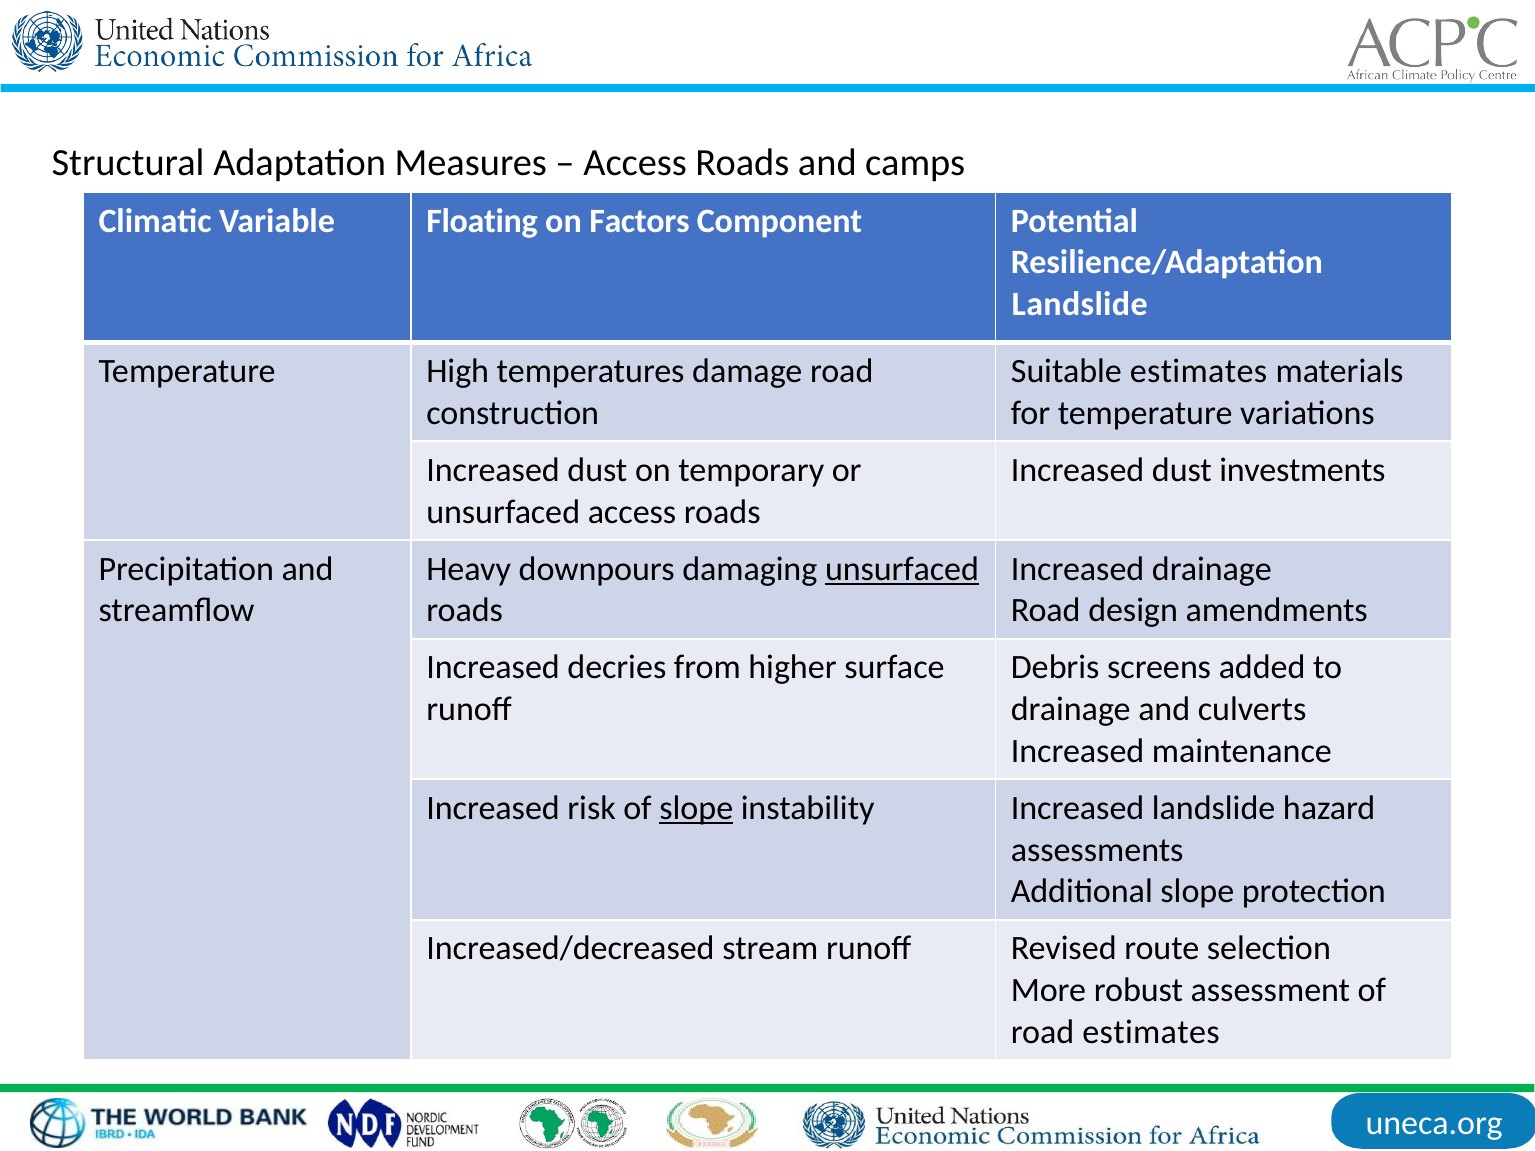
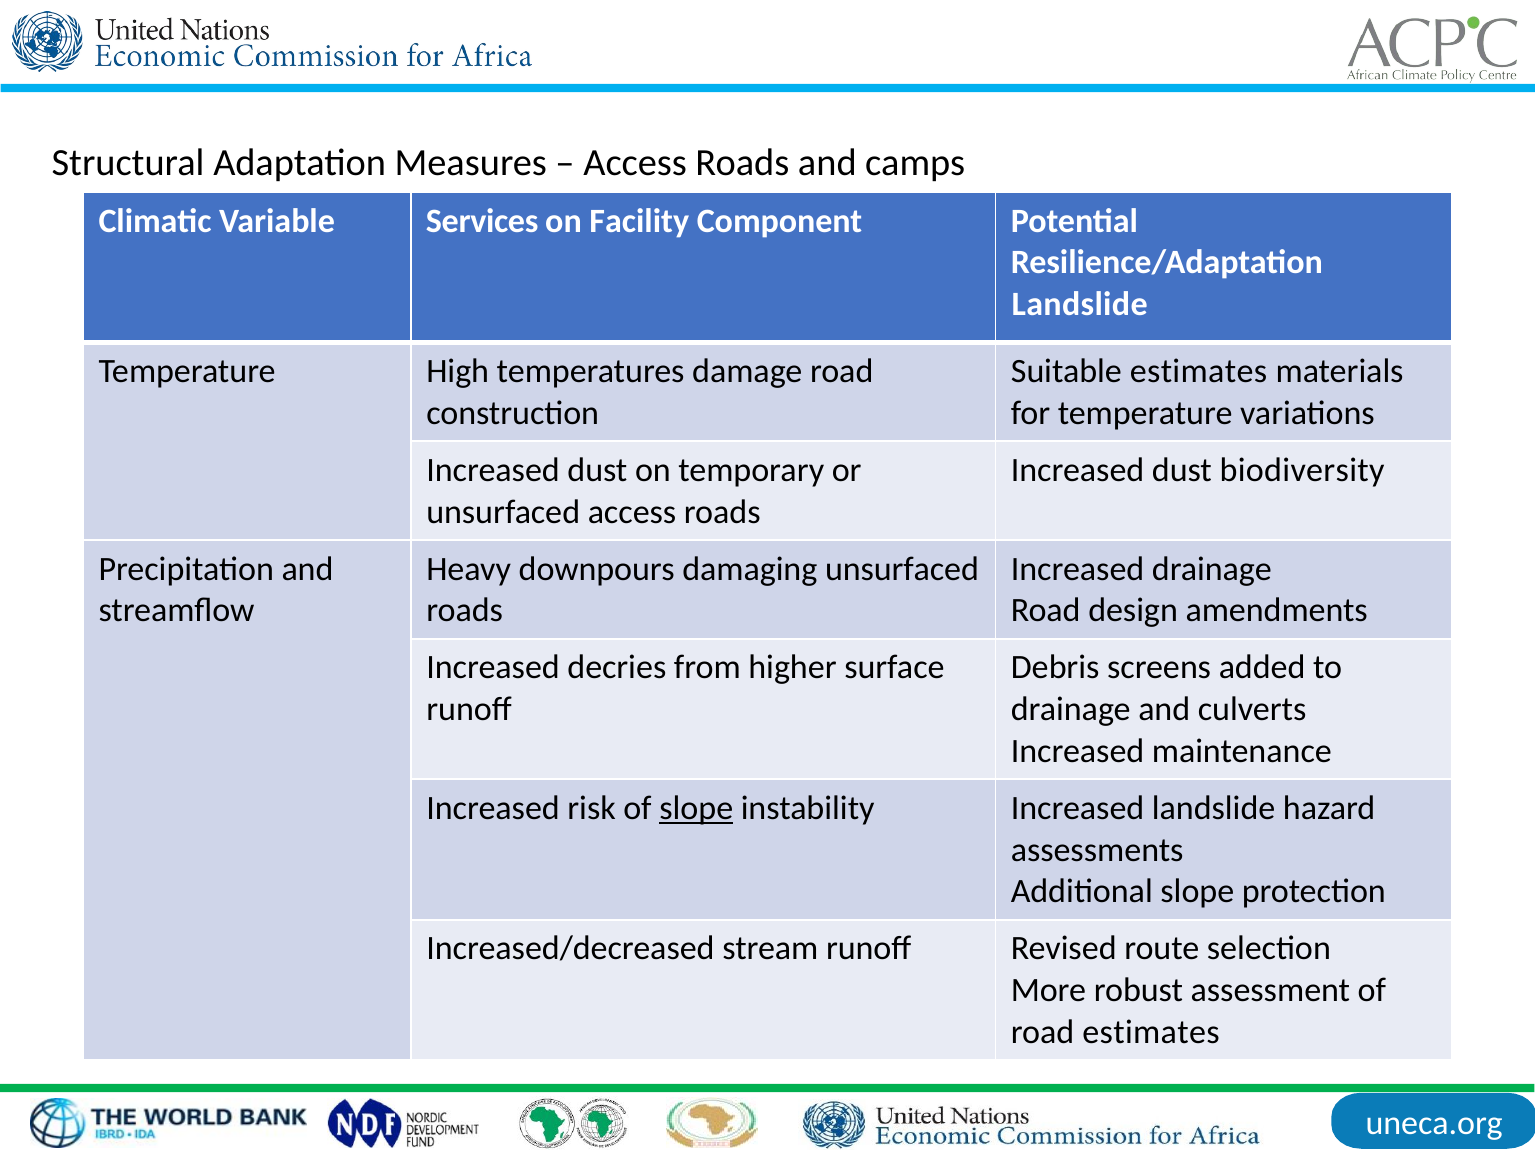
Floating: Floating -> Services (482, 221)
Factors: Factors -> Facility (639, 221)
investments: investments -> biodiversity (1302, 470)
unsurfaced underline: present -> none (902, 569)
